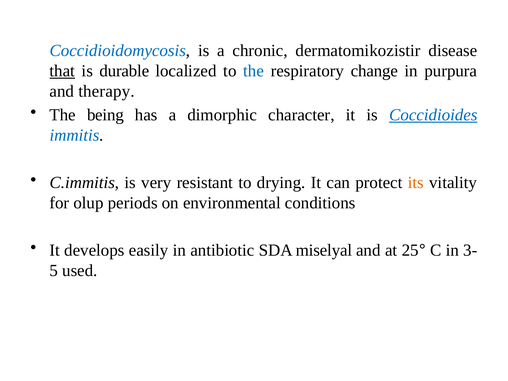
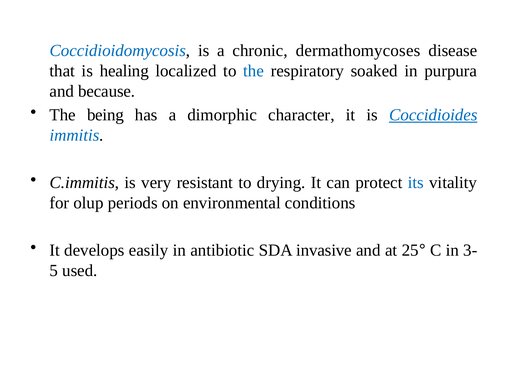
dermatomikozistir: dermatomikozistir -> dermathomycoses (358, 51)
that underline: present -> none (62, 71)
durable: durable -> healing (124, 71)
change: change -> soaked (374, 71)
therapy: therapy -> because (107, 91)
its colour: orange -> blue (416, 183)
miselyal: miselyal -> invasive (324, 250)
